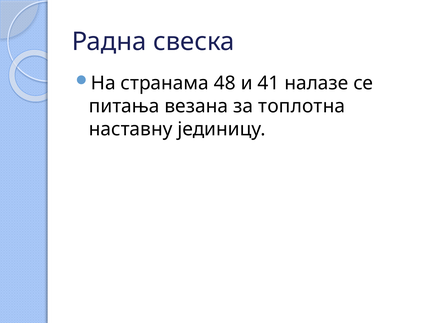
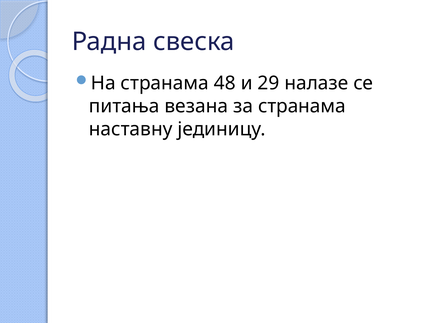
41: 41 -> 29 (268, 83)
за топлотна: топлотна -> странама (302, 106)
